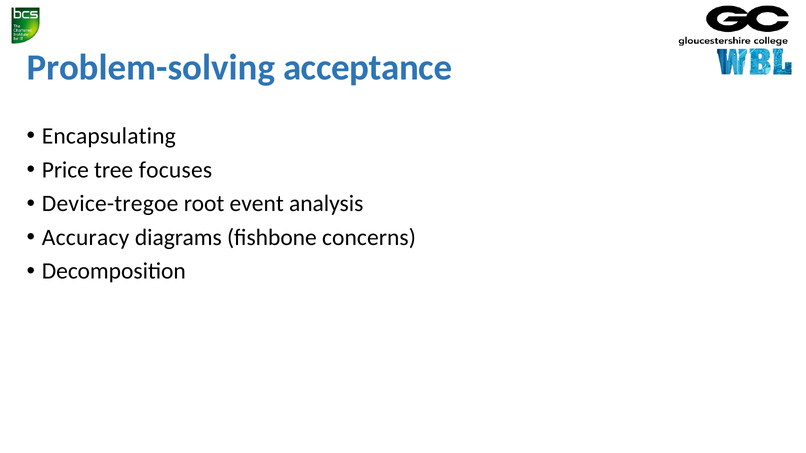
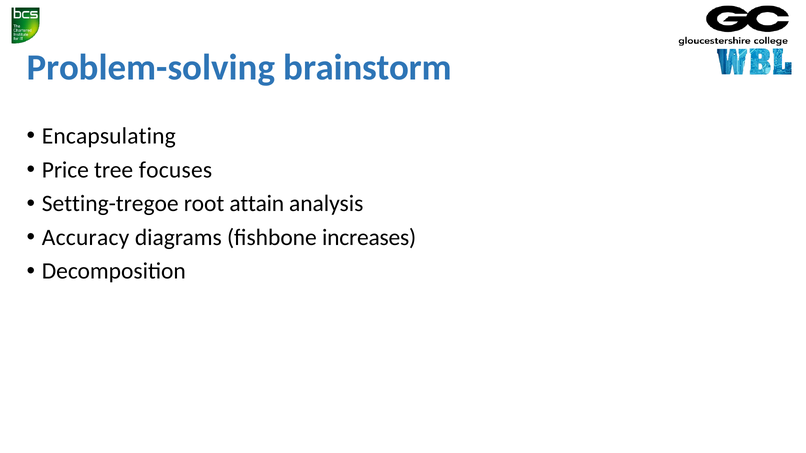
acceptance: acceptance -> brainstorm (368, 68)
Device-tregoe: Device-tregoe -> Setting-tregoe (110, 204)
event: event -> attain (257, 204)
concerns: concerns -> increases (369, 238)
